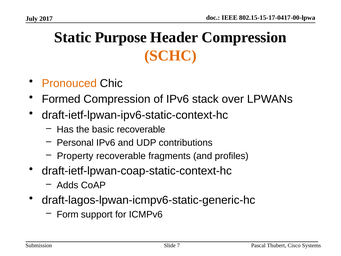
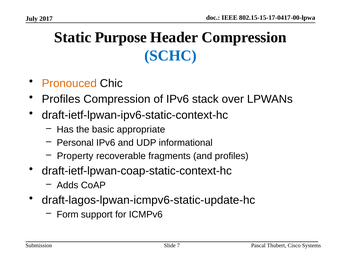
SCHC colour: orange -> blue (170, 56)
Formed: Formed -> Profiles (61, 99)
basic recoverable: recoverable -> appropriate (141, 129)
contributions: contributions -> informational (186, 143)
draft-lagos-lpwan-icmpv6-static-generic-hc: draft-lagos-lpwan-icmpv6-static-generic-hc -> draft-lagos-lpwan-icmpv6-static-update-hc (148, 200)
